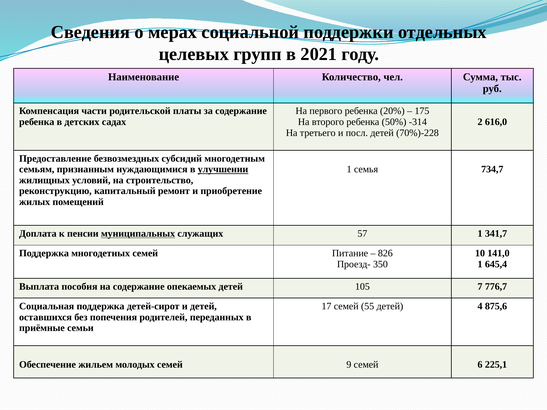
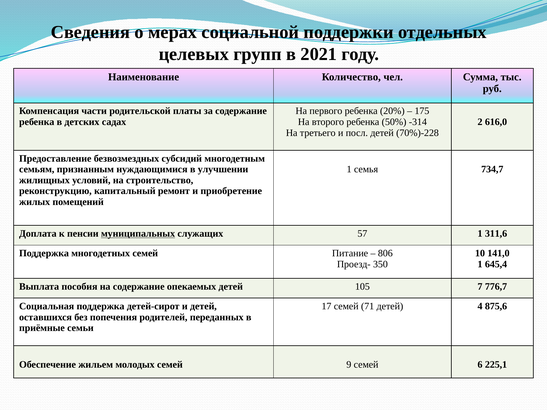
улучшении underline: present -> none (223, 169)
341,7: 341,7 -> 311,6 (496, 234)
826: 826 -> 806 (385, 254)
55: 55 -> 71 (368, 307)
